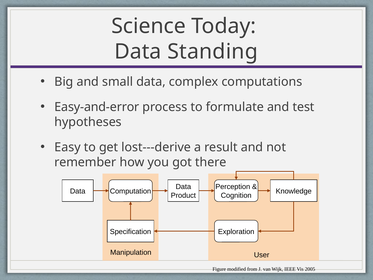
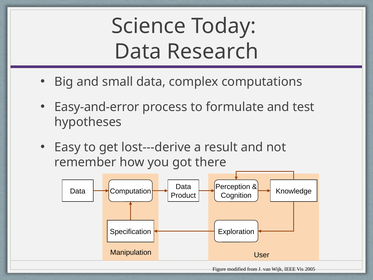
Standing: Standing -> Research (213, 52)
